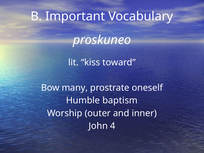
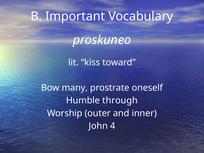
baptism: baptism -> through (120, 100)
